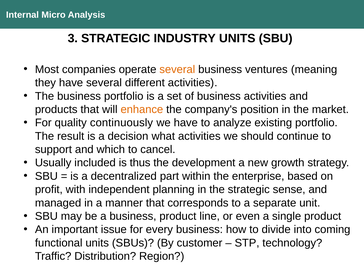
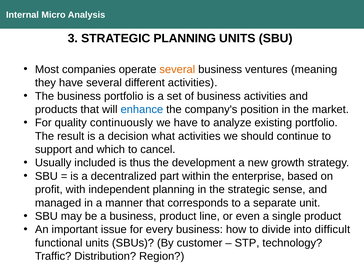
STRATEGIC INDUSTRY: INDUSTRY -> PLANNING (185, 38)
enhance colour: orange -> blue (142, 109)
coming: coming -> difficult (332, 230)
